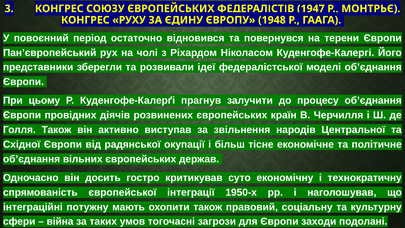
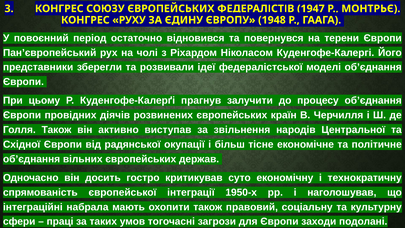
потужну: потужну -> набрала (87, 207)
війна: війна -> праці (60, 221)
